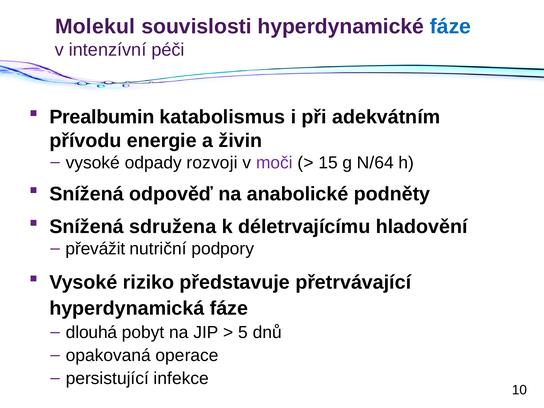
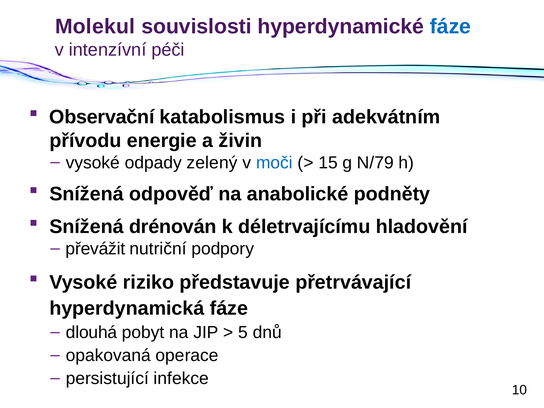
Prealbumin: Prealbumin -> Observační (102, 117)
rozvoji: rozvoji -> zelený (212, 163)
moči colour: purple -> blue (274, 163)
N/64: N/64 -> N/79 (375, 163)
sdružena: sdružena -> drénován (173, 227)
